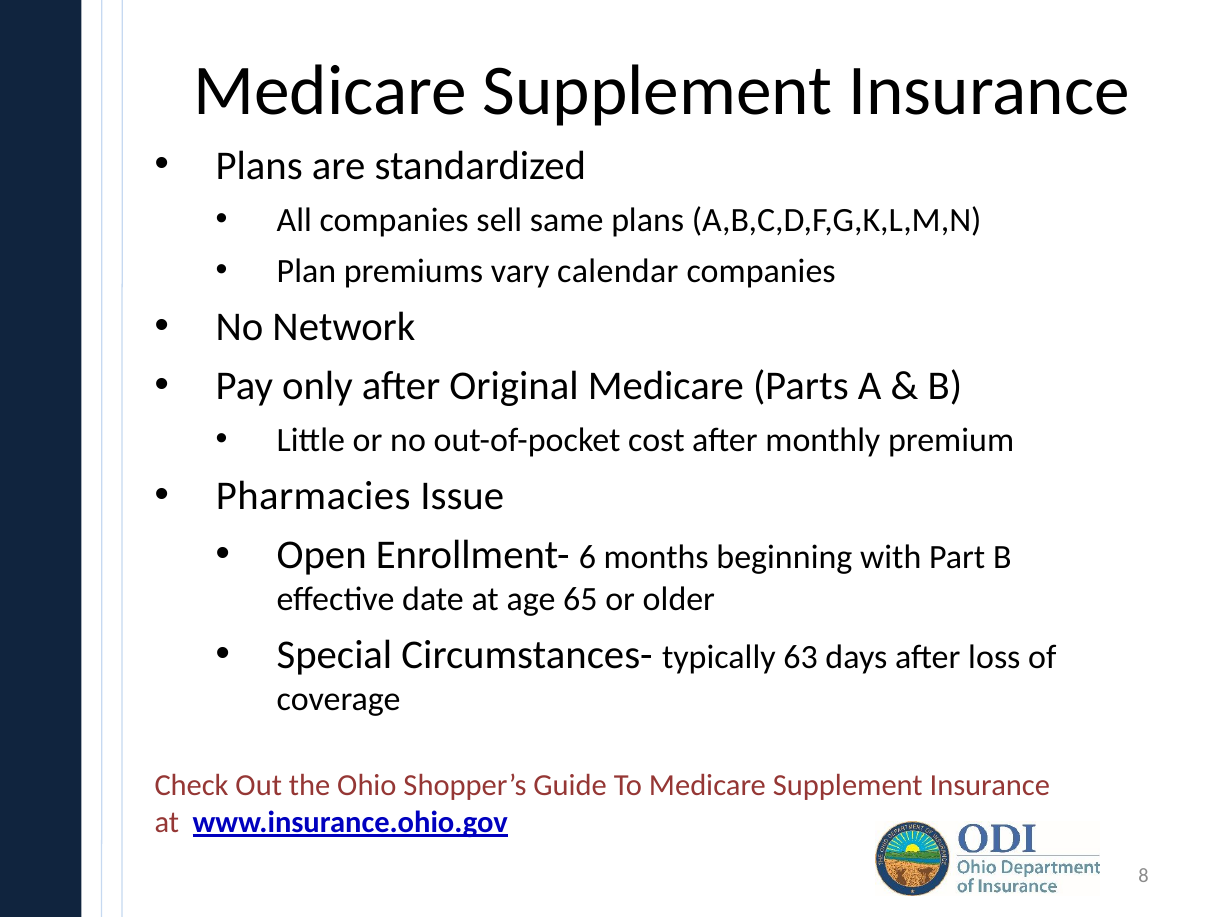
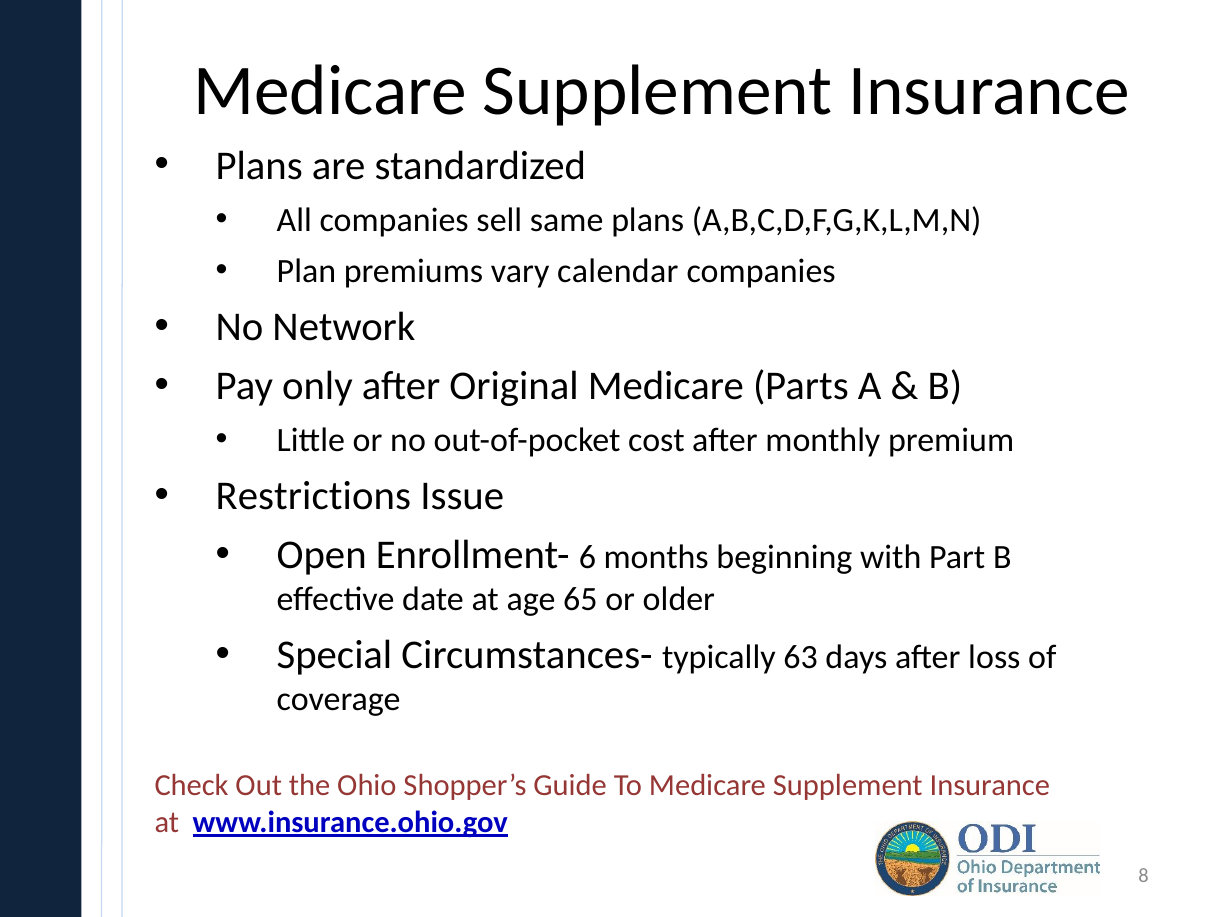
Pharmacies: Pharmacies -> Restrictions (313, 496)
